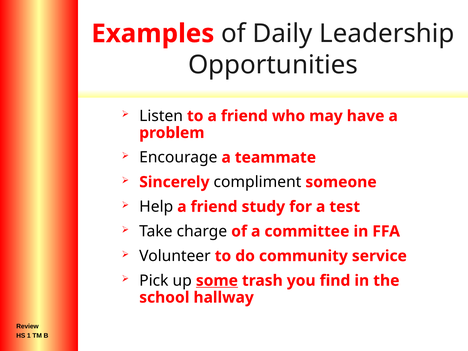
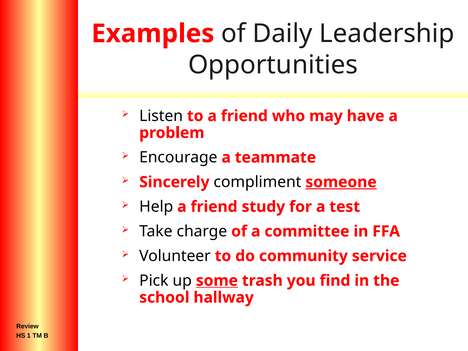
someone underline: none -> present (341, 182)
